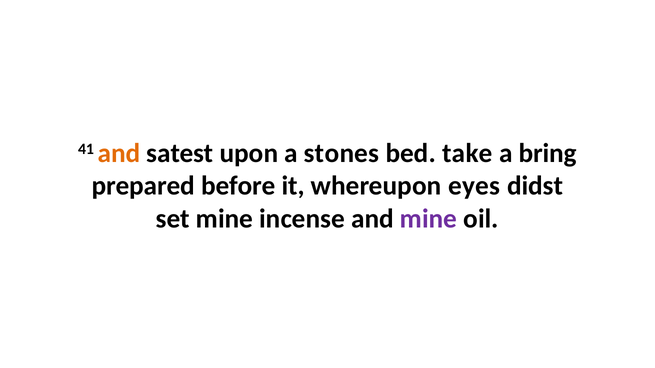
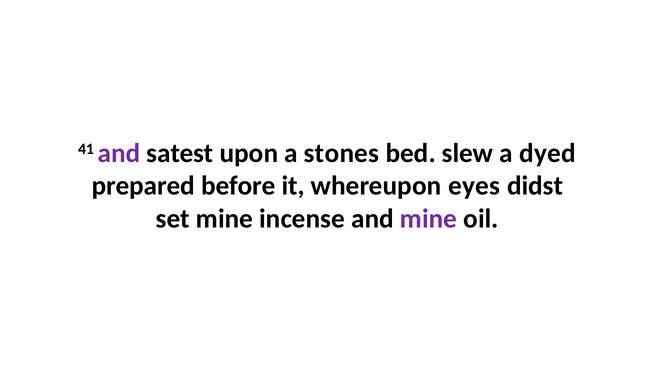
and colour: orange -> purple (119, 153)
take: take -> slew (468, 153)
bring: bring -> dyed (548, 153)
